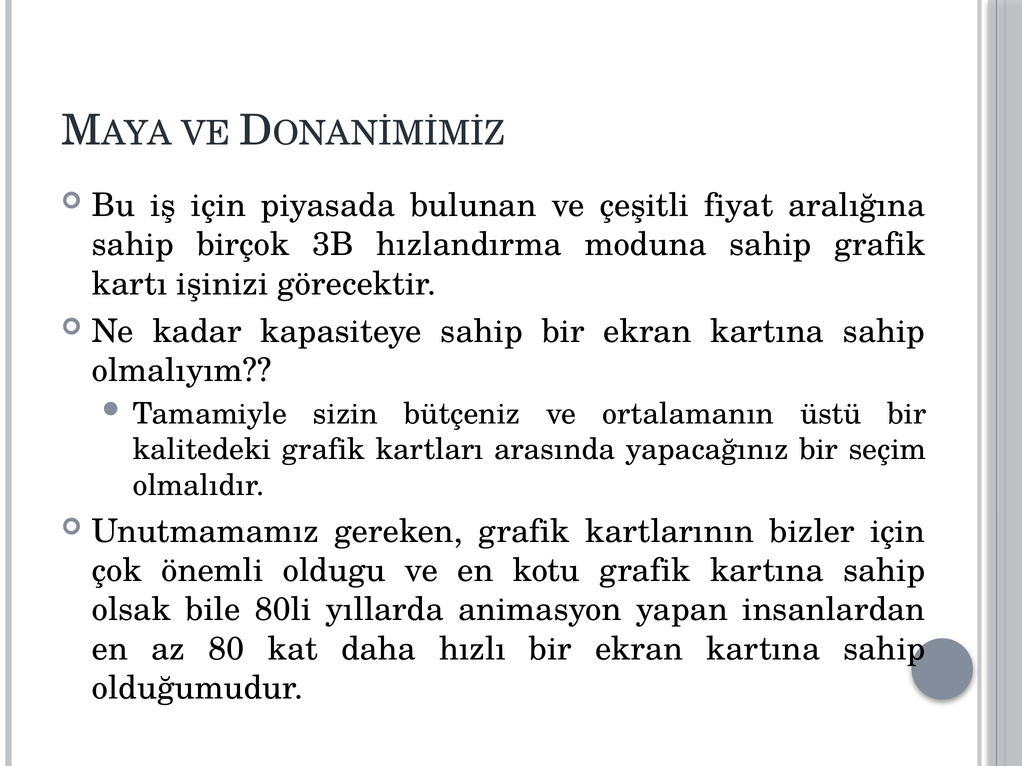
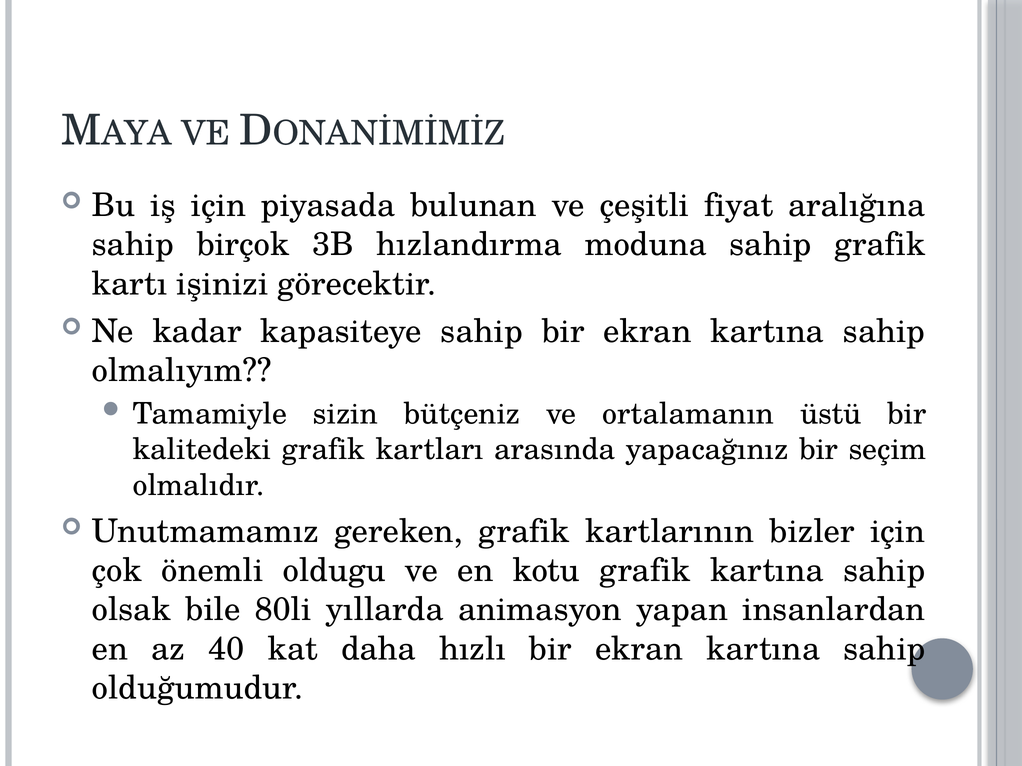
80: 80 -> 40 (226, 649)
